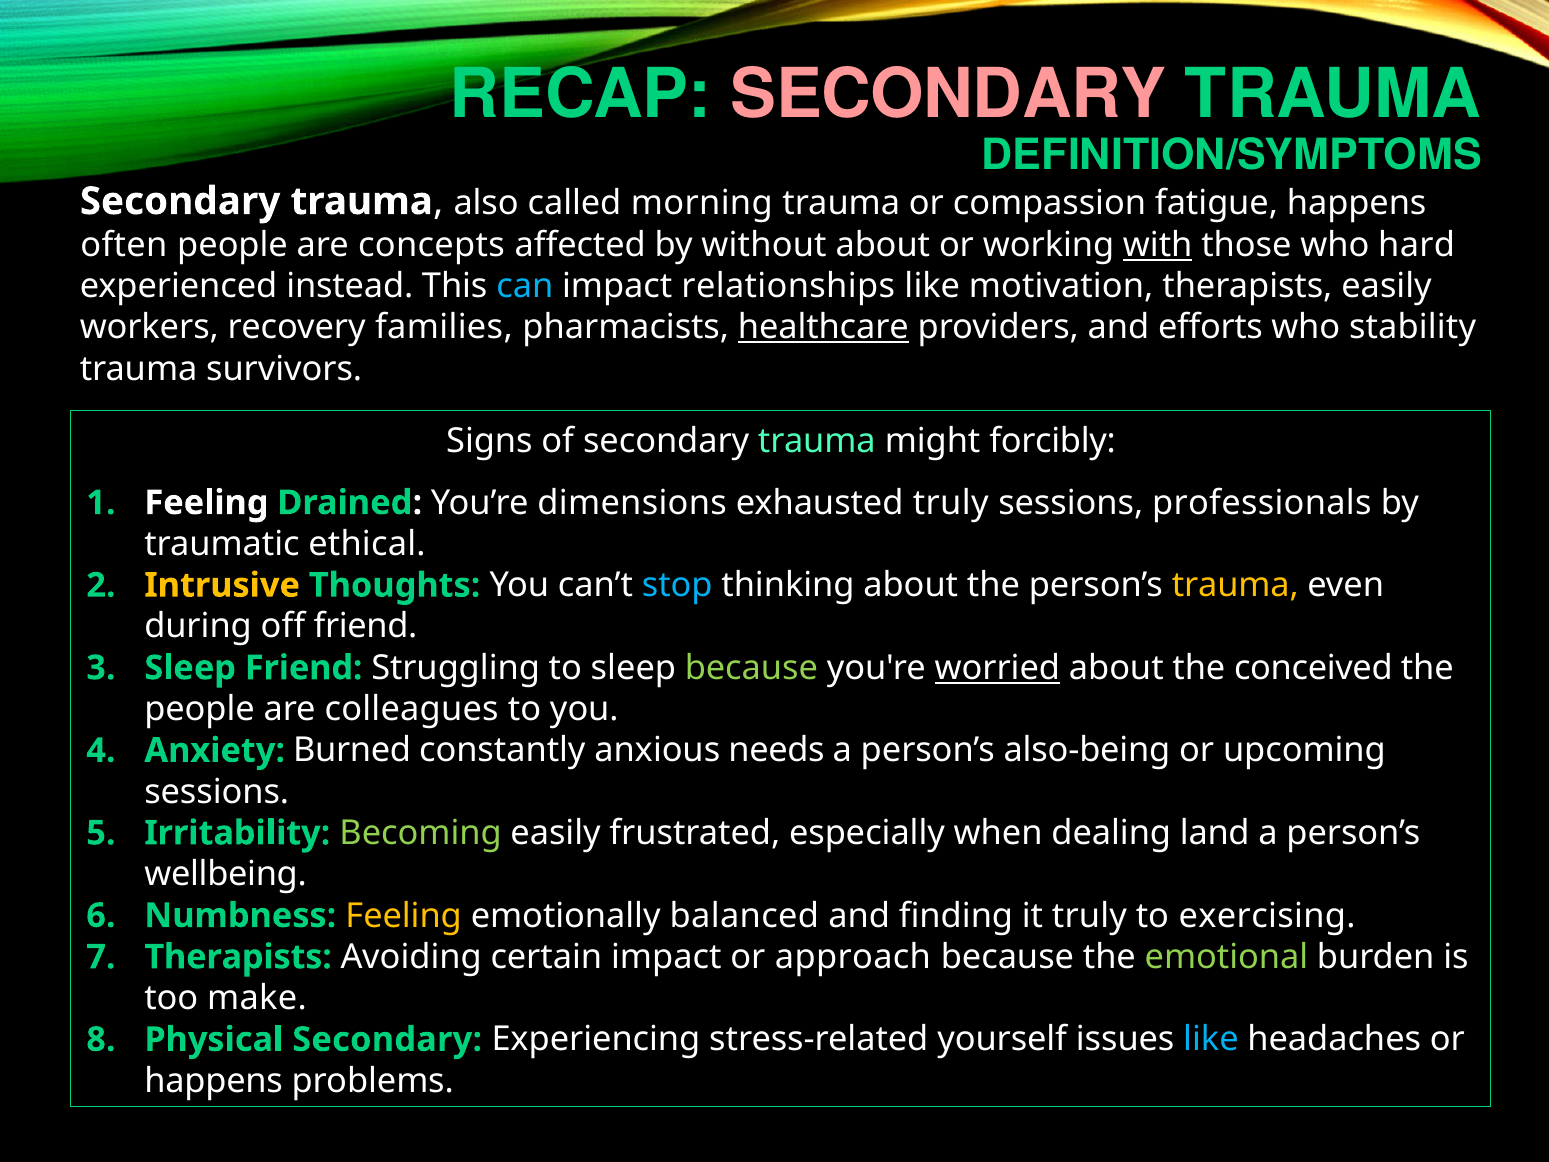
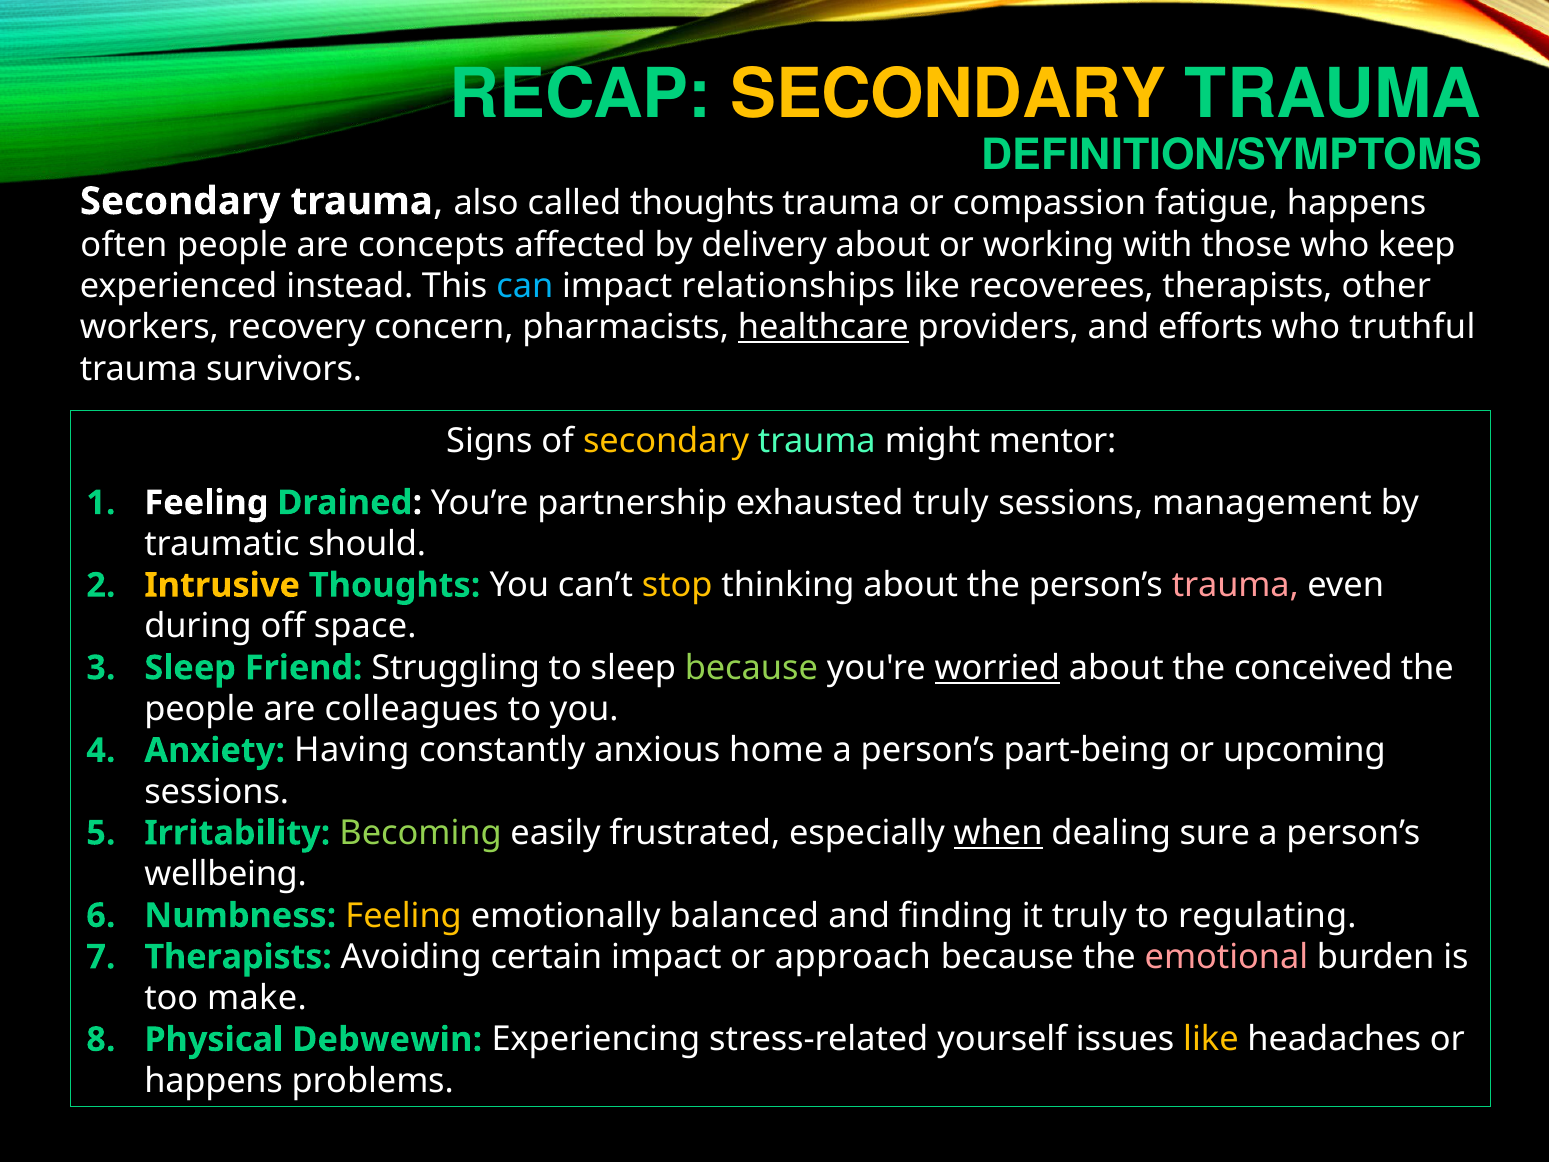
SECONDARY colour: pink -> yellow (949, 95)
called morning: morning -> thoughts (702, 203)
without: without -> delivery (764, 245)
with underline: present -> none (1158, 245)
hard: hard -> keep (1417, 245)
motivation: motivation -> recoverees (1061, 286)
therapists easily: easily -> other (1386, 286)
families: families -> concern (444, 327)
stability: stability -> truthful (1412, 327)
secondary colour: white -> yellow (666, 441)
forcibly: forcibly -> mentor (1053, 441)
dimensions: dimensions -> partnership (632, 503)
professionals: professionals -> management (1262, 503)
ethical: ethical -> should (367, 544)
stop colour: light blue -> yellow (677, 585)
trauma colour: yellow -> pink (1235, 585)
off friend: friend -> space (365, 626)
Burned: Burned -> Having (352, 750)
needs: needs -> home (776, 750)
also-being: also-being -> part-being (1087, 750)
when underline: none -> present (998, 833)
land: land -> sure (1215, 833)
exercising: exercising -> regulating (1267, 915)
emotional colour: light green -> pink (1226, 957)
Physical Secondary: Secondary -> Debwewin (387, 1039)
like colour: light blue -> yellow (1211, 1039)
